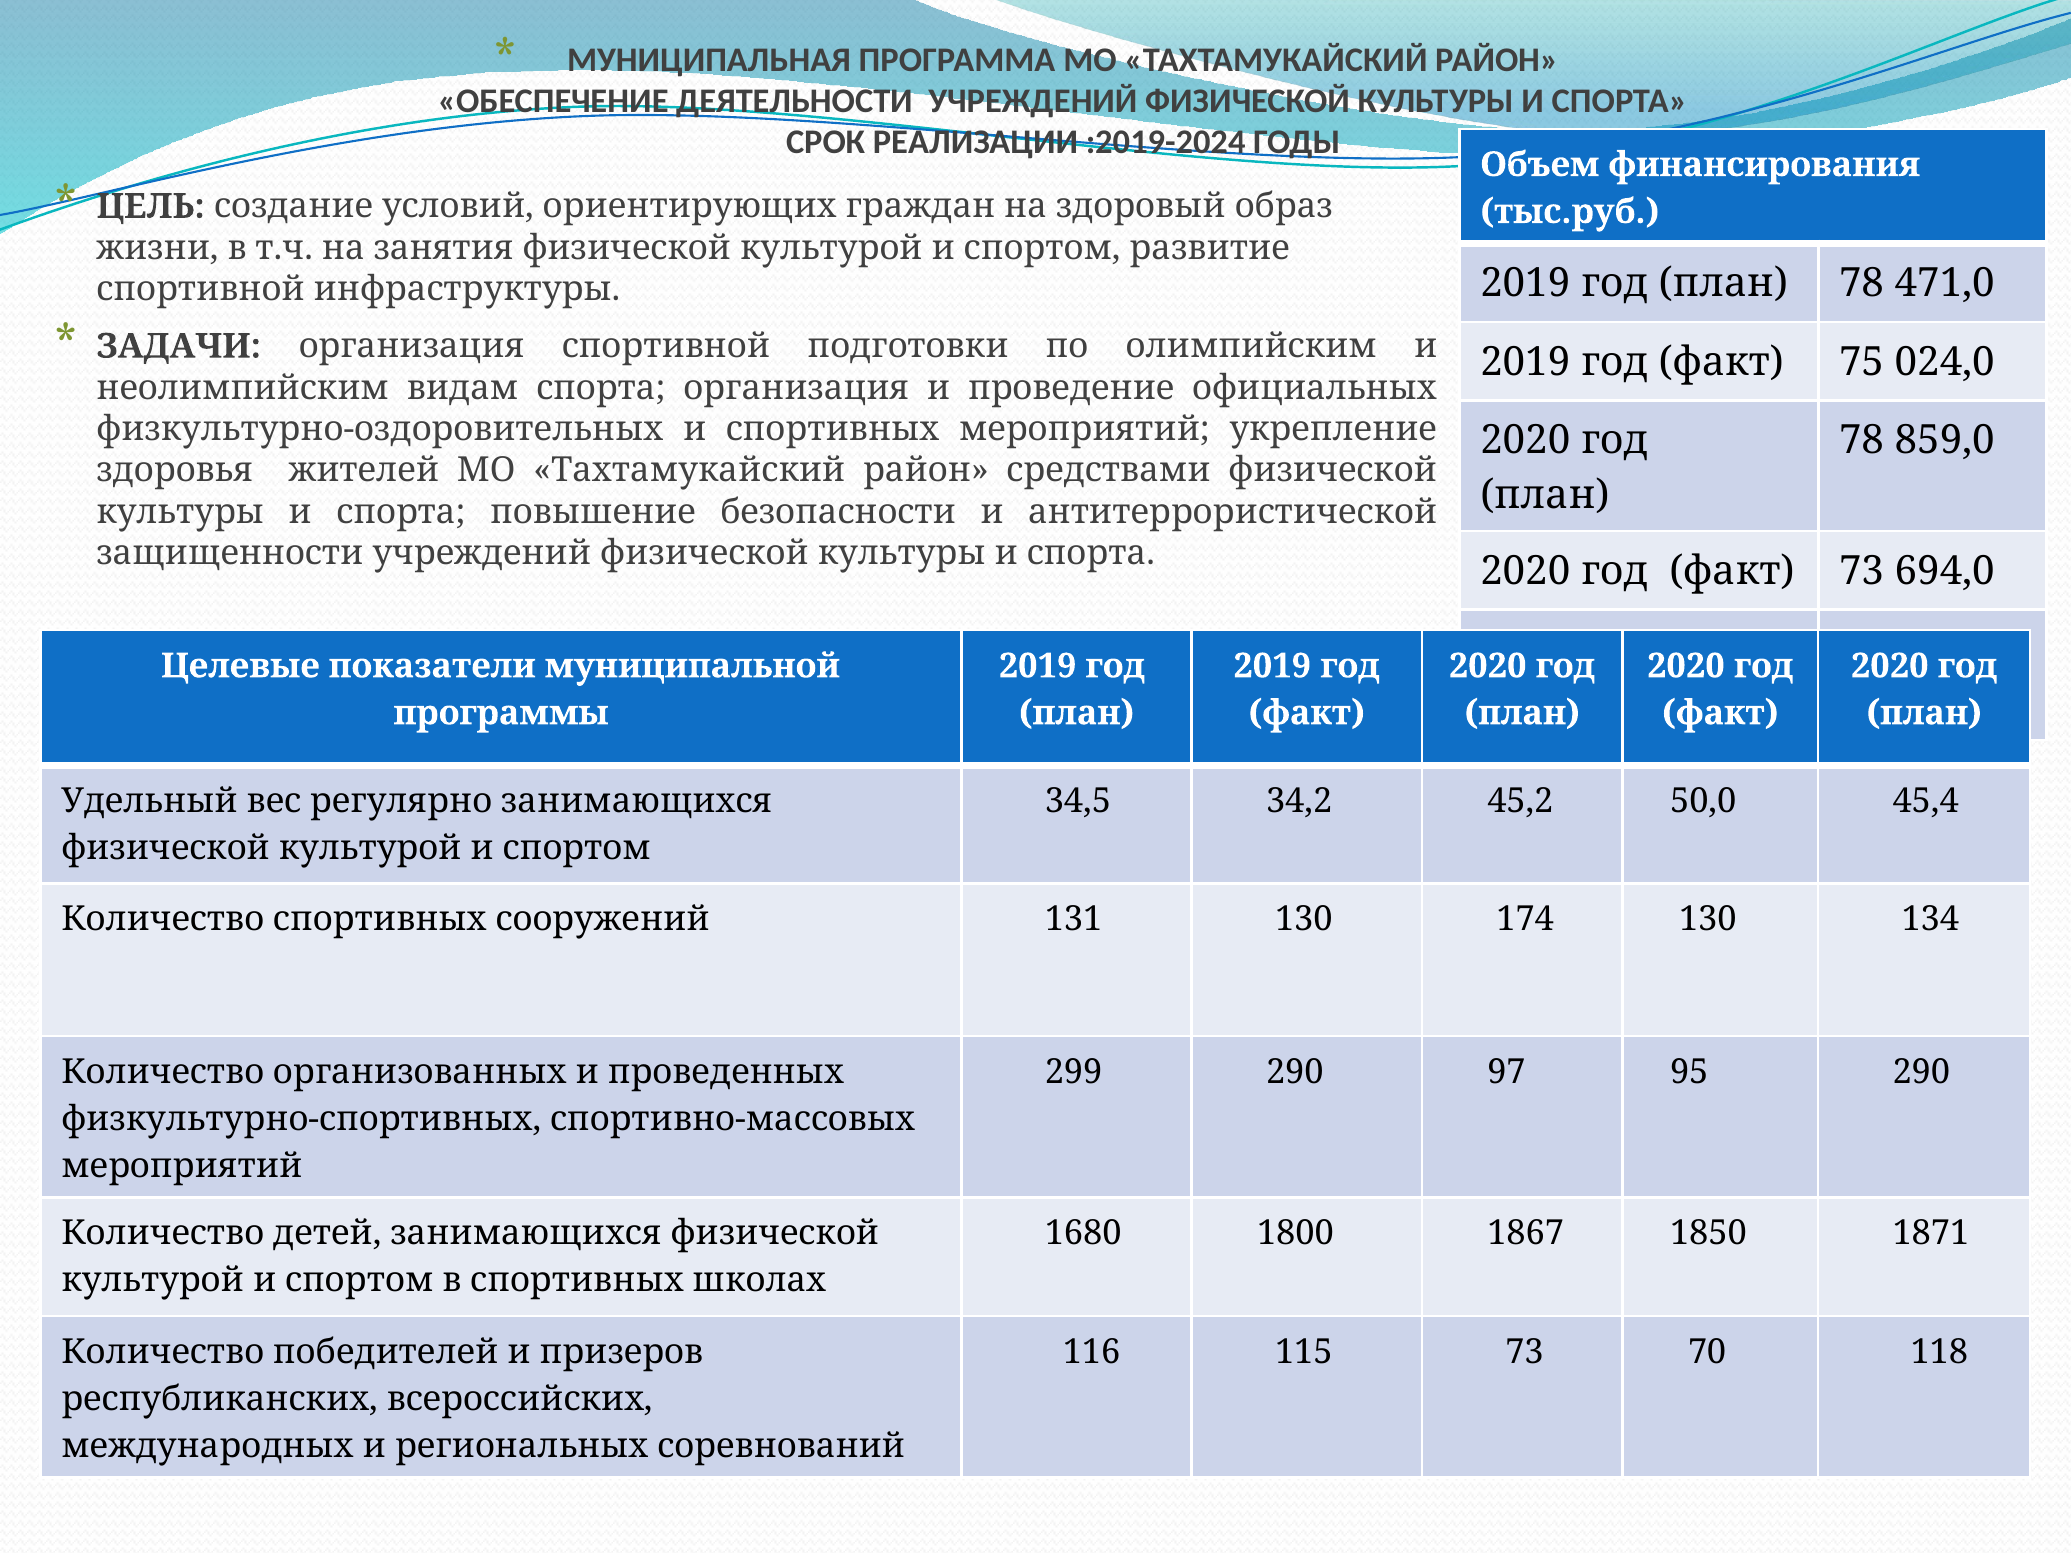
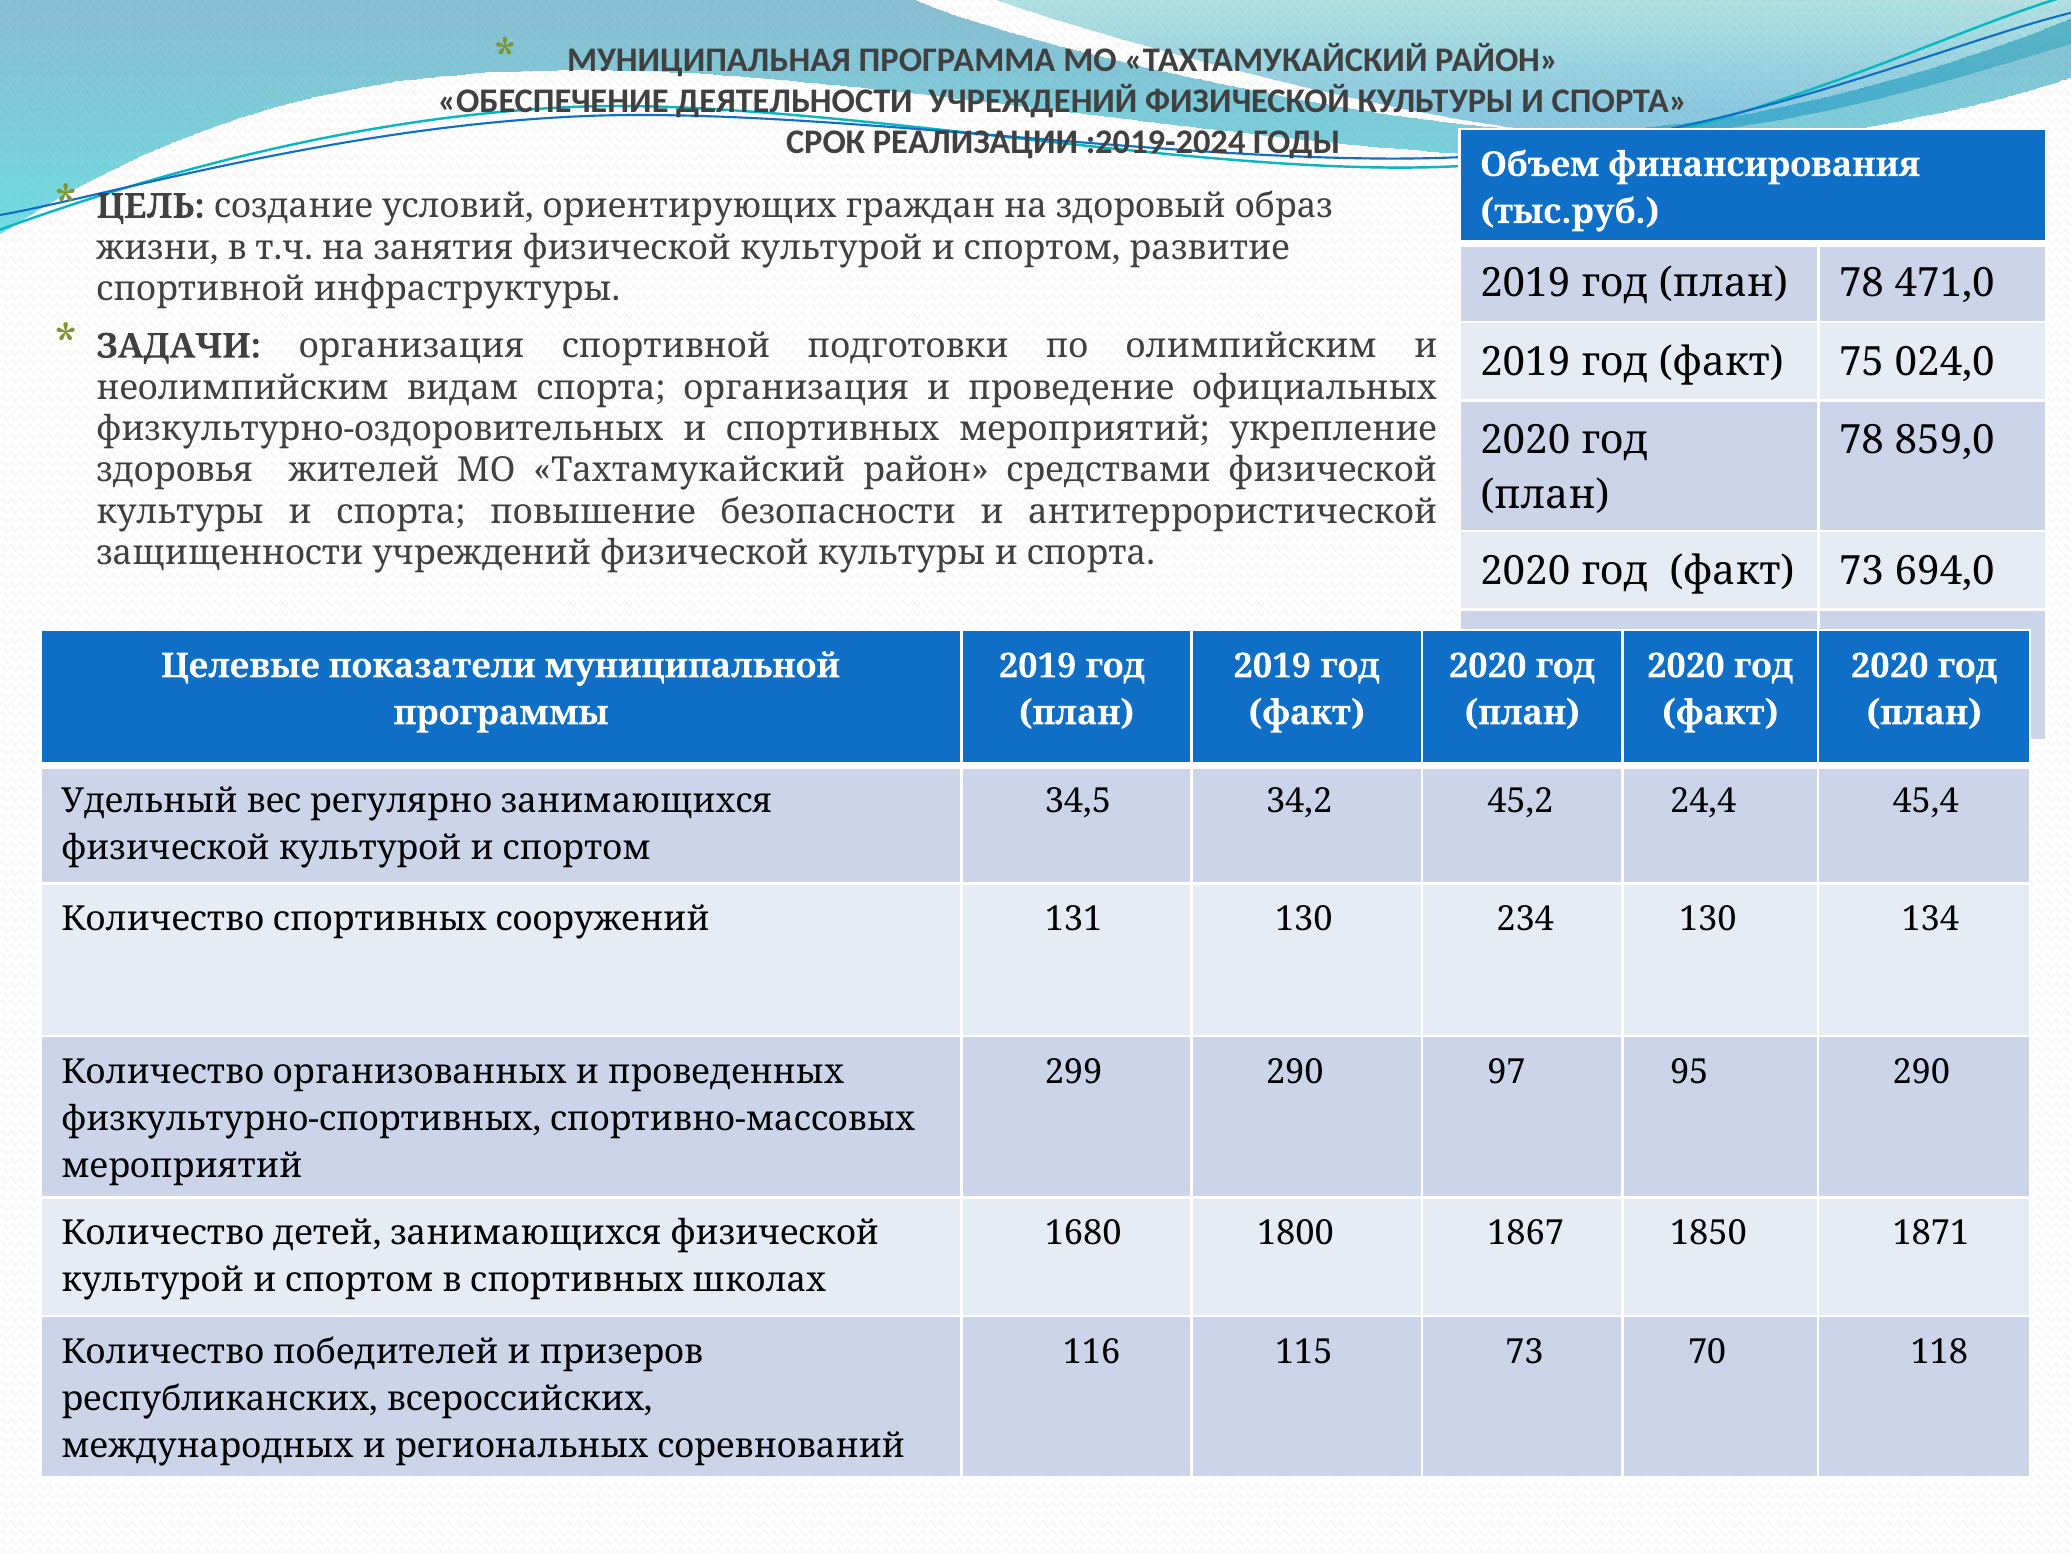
50,0: 50,0 -> 24,4 (1703, 801)
174: 174 -> 234 (1525, 920)
